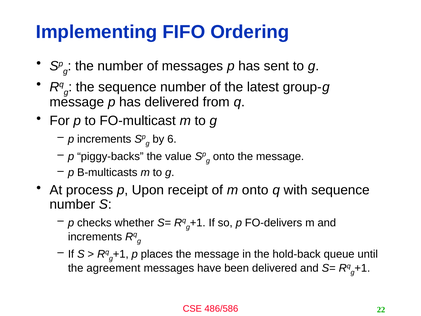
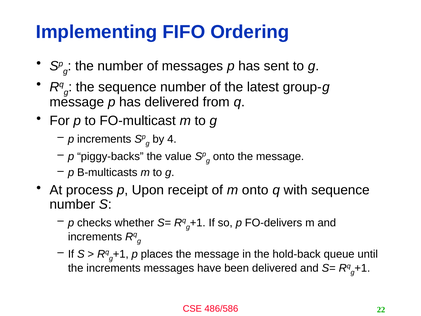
6: 6 -> 4 (172, 139)
the agreement: agreement -> increments (114, 268)
